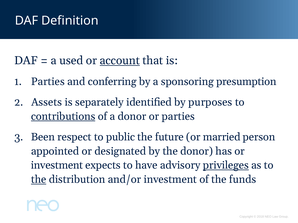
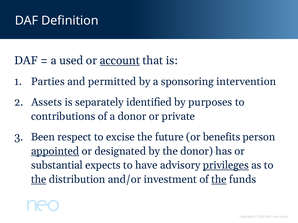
conferring: conferring -> permitted (112, 82)
presumption: presumption -> intervention (246, 82)
contributions underline: present -> none (63, 117)
or parties: parties -> private (178, 117)
public: public -> excise (120, 137)
married: married -> benefits (222, 137)
appointed underline: none -> present (55, 151)
investment: investment -> substantial (57, 166)
the underline: none -> present (219, 180)
